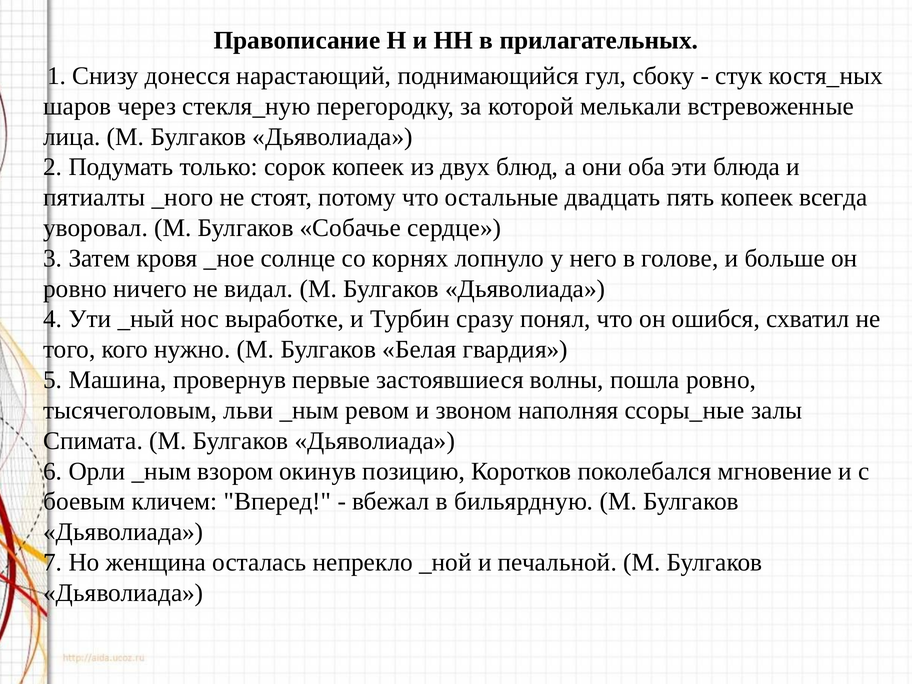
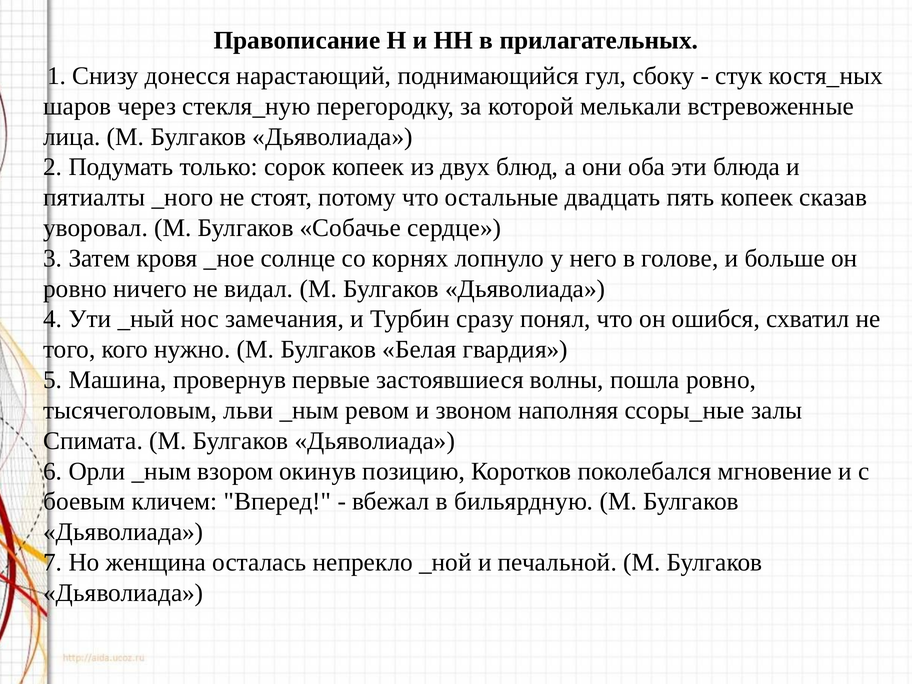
всегда: всегда -> сказав (833, 197)
выработке: выработке -> замечания (285, 319)
